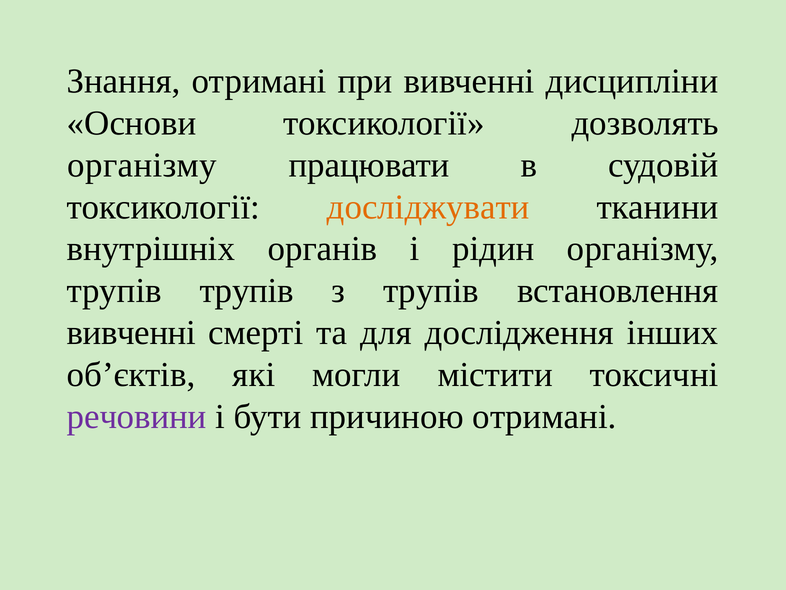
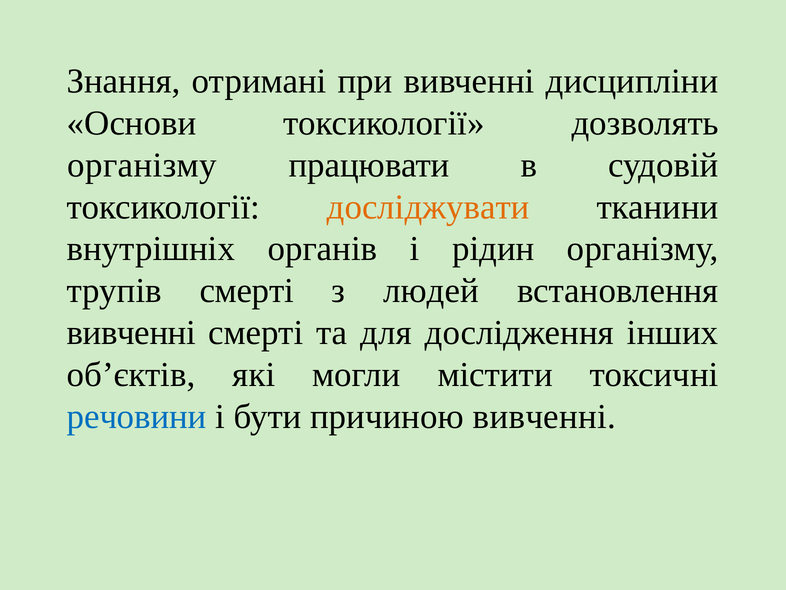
трупів трупів: трупів -> смерті (247, 291)
з трупів: трупів -> людей (431, 291)
речовини colour: purple -> blue (137, 416)
причиною отримані: отримані -> вивченні (544, 416)
